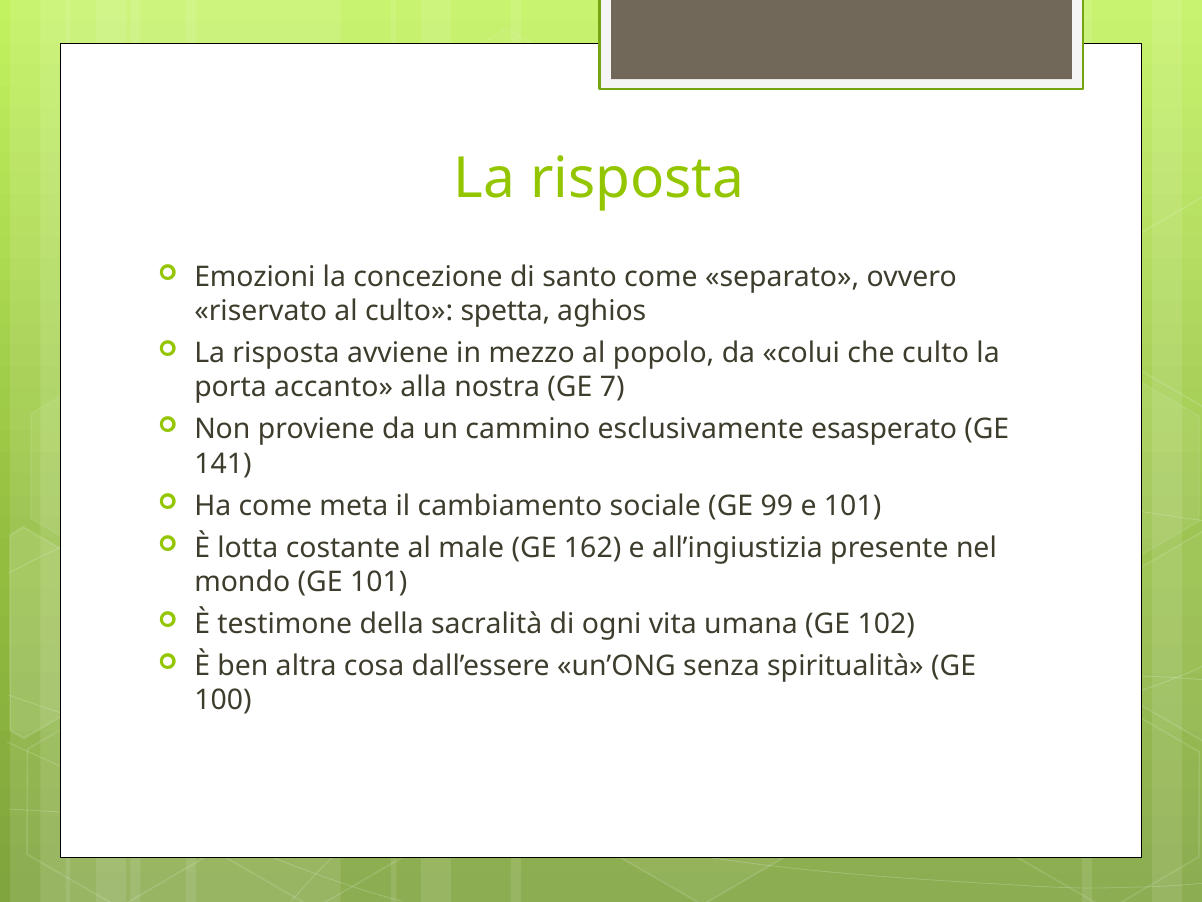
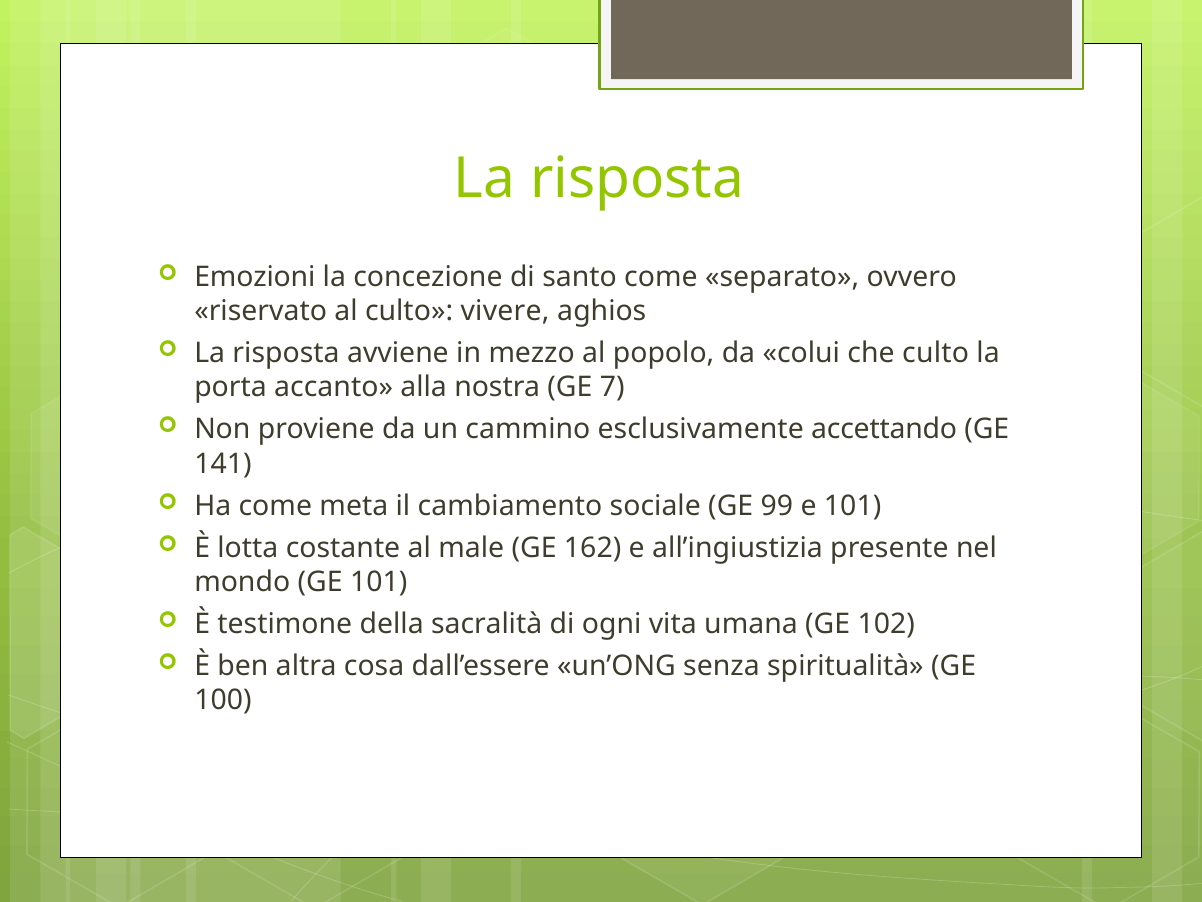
spetta: spetta -> vivere (505, 311)
esasperato: esasperato -> accettando (884, 429)
